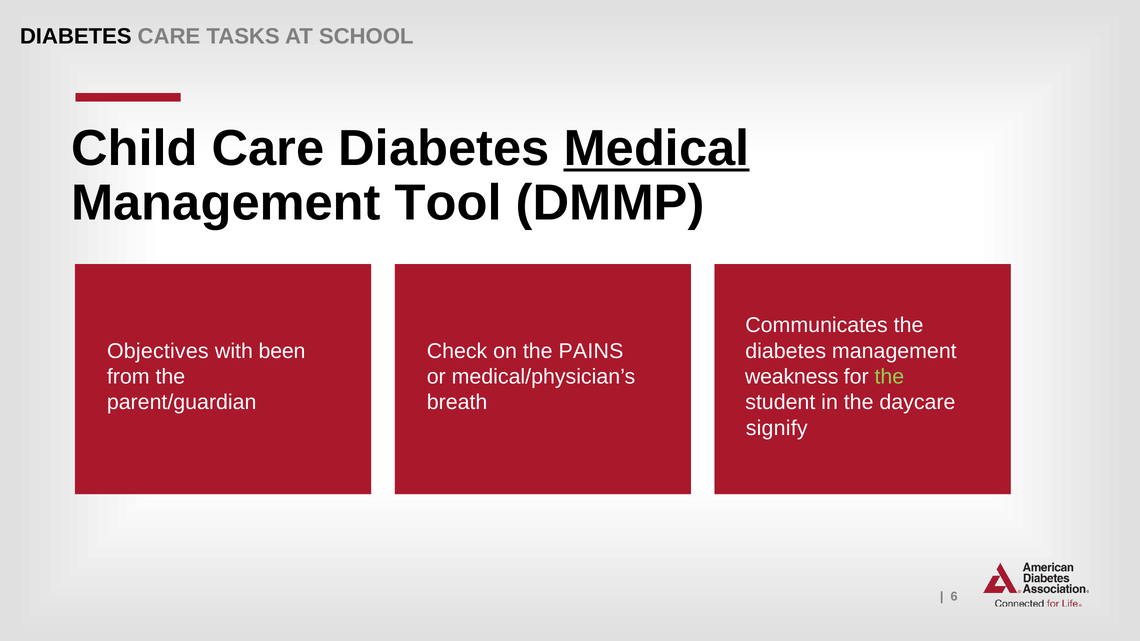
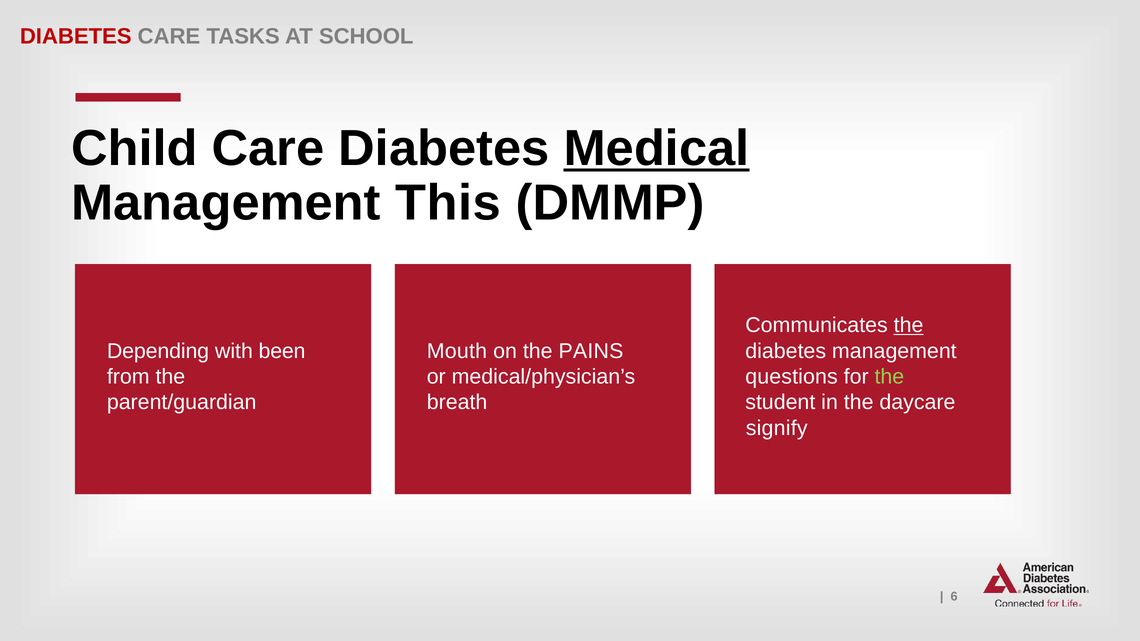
DIABETES colour: black -> red (76, 36)
Tool: Tool -> This (448, 203)
the underline: none -> present (909, 326)
Objectives: Objectives -> Depending (158, 351)
Check: Check -> Mouth (457, 351)
weakness: weakness -> questions (792, 377)
